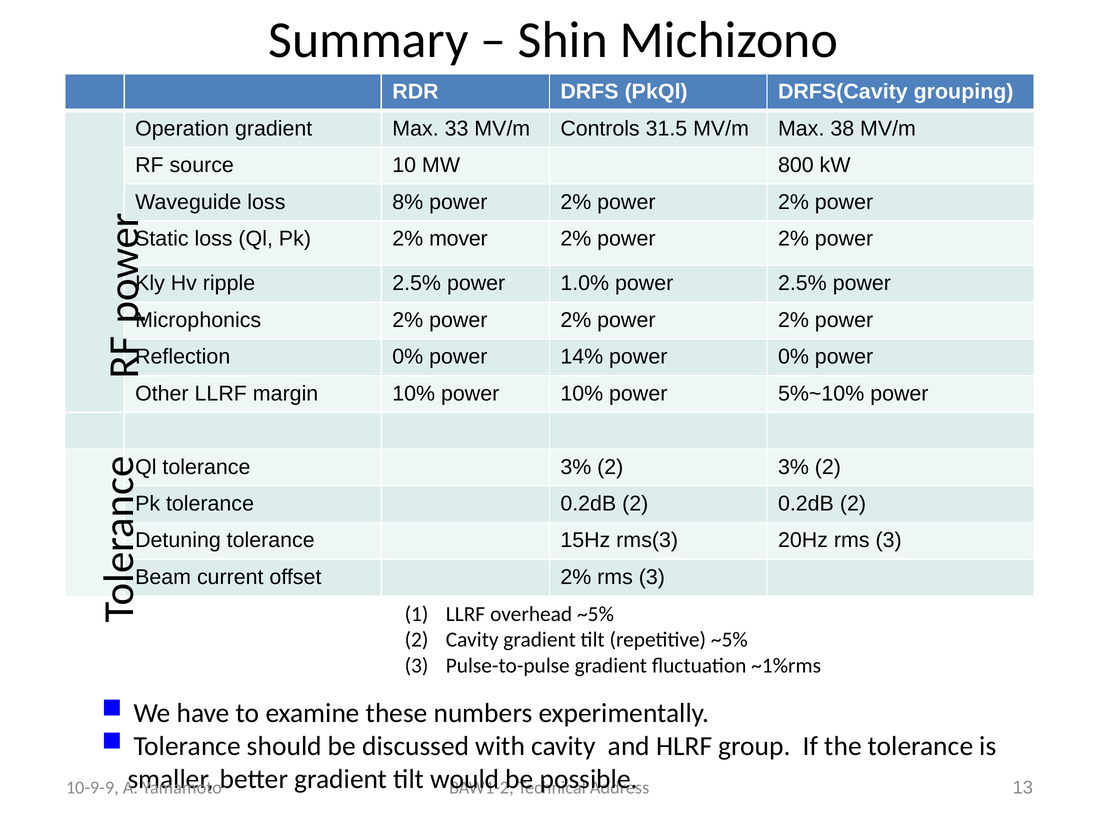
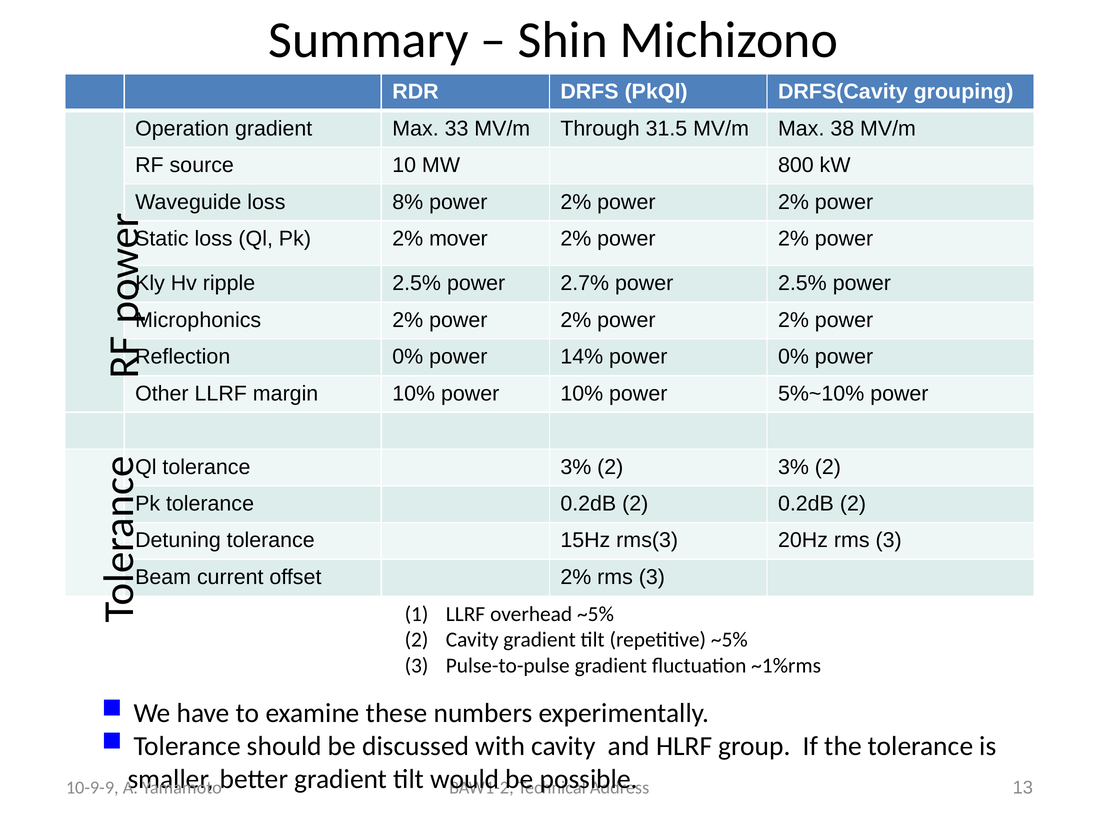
Controls: Controls -> Through (600, 128)
1.0%: 1.0% -> 2.7% (585, 283)
